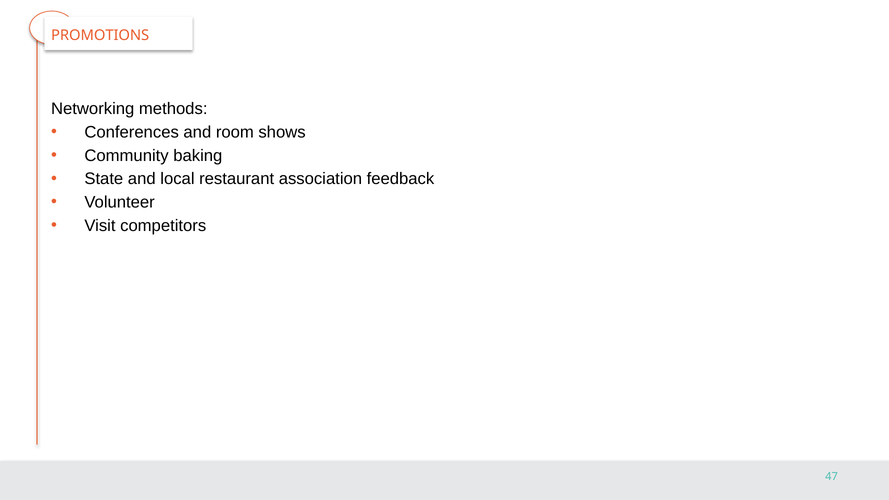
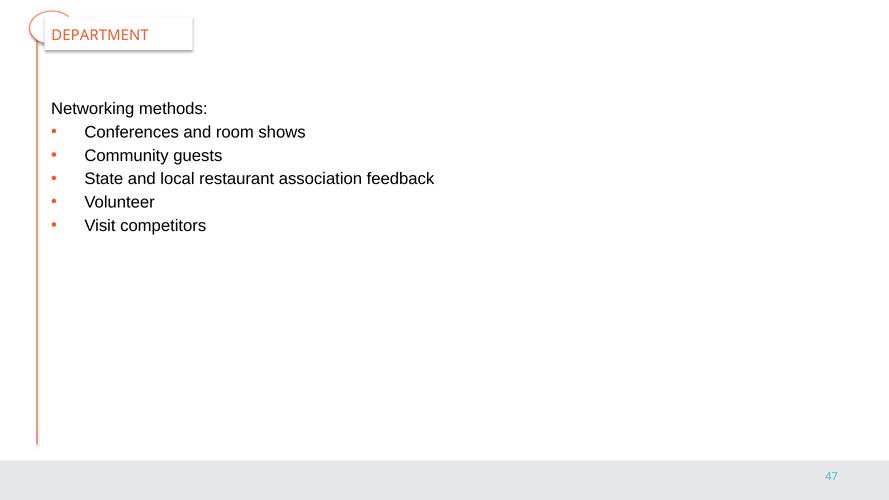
PROMOTIONS: PROMOTIONS -> DEPARTMENT (100, 36)
baking: baking -> guests (198, 156)
